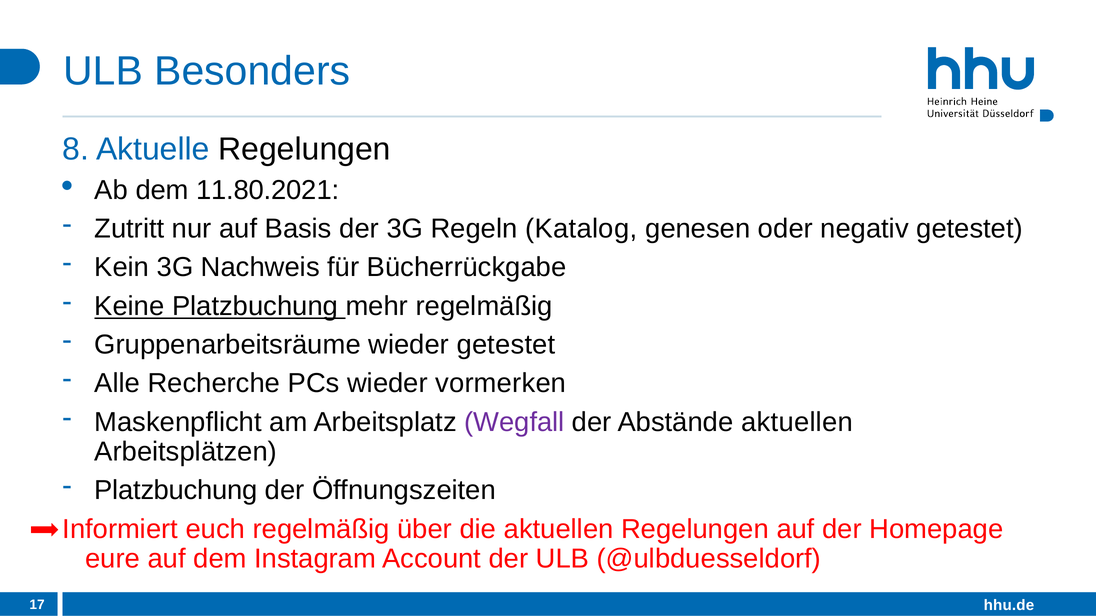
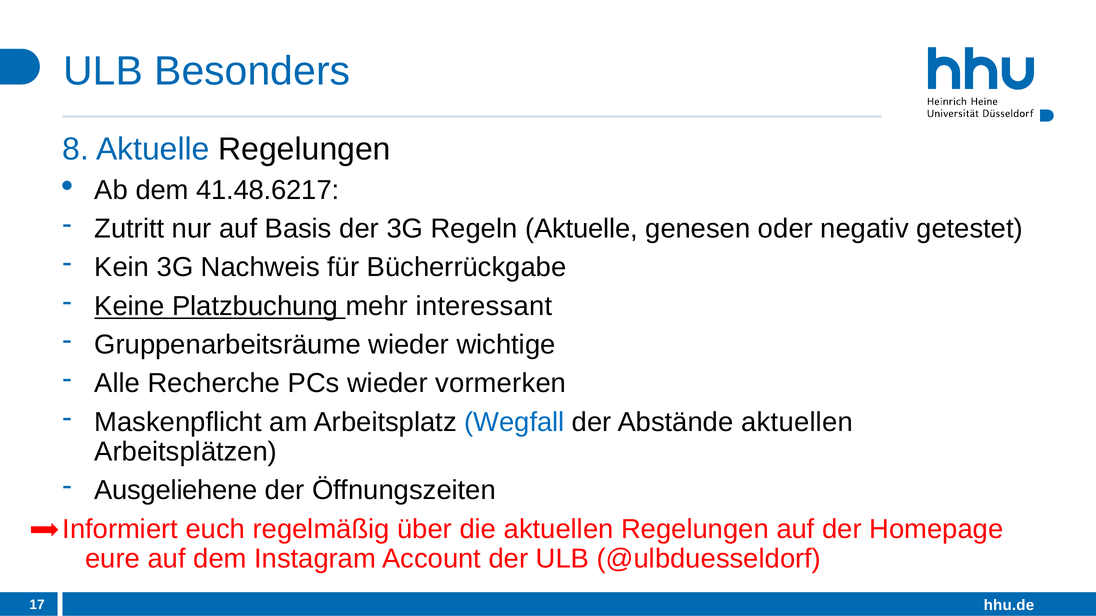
11.80.2021: 11.80.2021 -> 41.48.6217 (268, 190)
Regeln Katalog: Katalog -> Aktuelle (581, 229)
mehr regelmäßig: regelmäßig -> interessant (484, 306)
wieder getestet: getestet -> wichtige (506, 345)
Wegfall colour: purple -> blue (514, 422)
Platzbuchung: Platzbuchung -> Ausgeliehene (176, 491)
